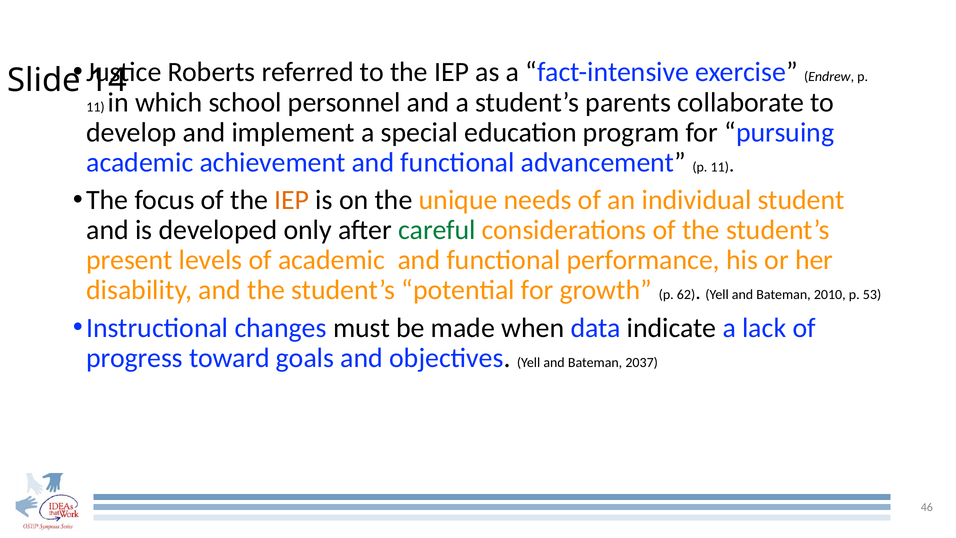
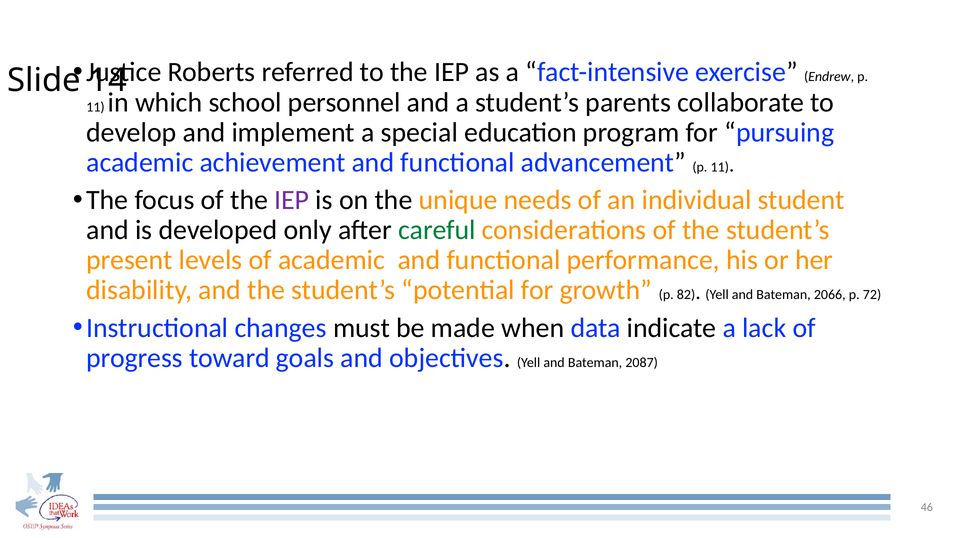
IEP colour: orange -> purple (292, 200)
62: 62 -> 82 (686, 295)
2010: 2010 -> 2066 (830, 295)
53: 53 -> 72 (872, 295)
2037: 2037 -> 2087 (642, 362)
